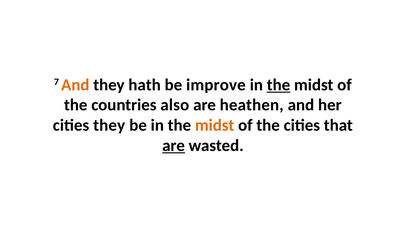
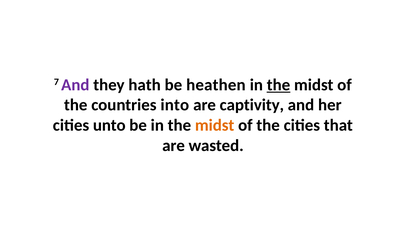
And colour: orange -> purple (75, 85)
improve: improve -> heathen (216, 85)
also: also -> into (175, 105)
heathen: heathen -> captivity (252, 105)
cities they: they -> unto (109, 126)
are underline: present -> none (174, 146)
